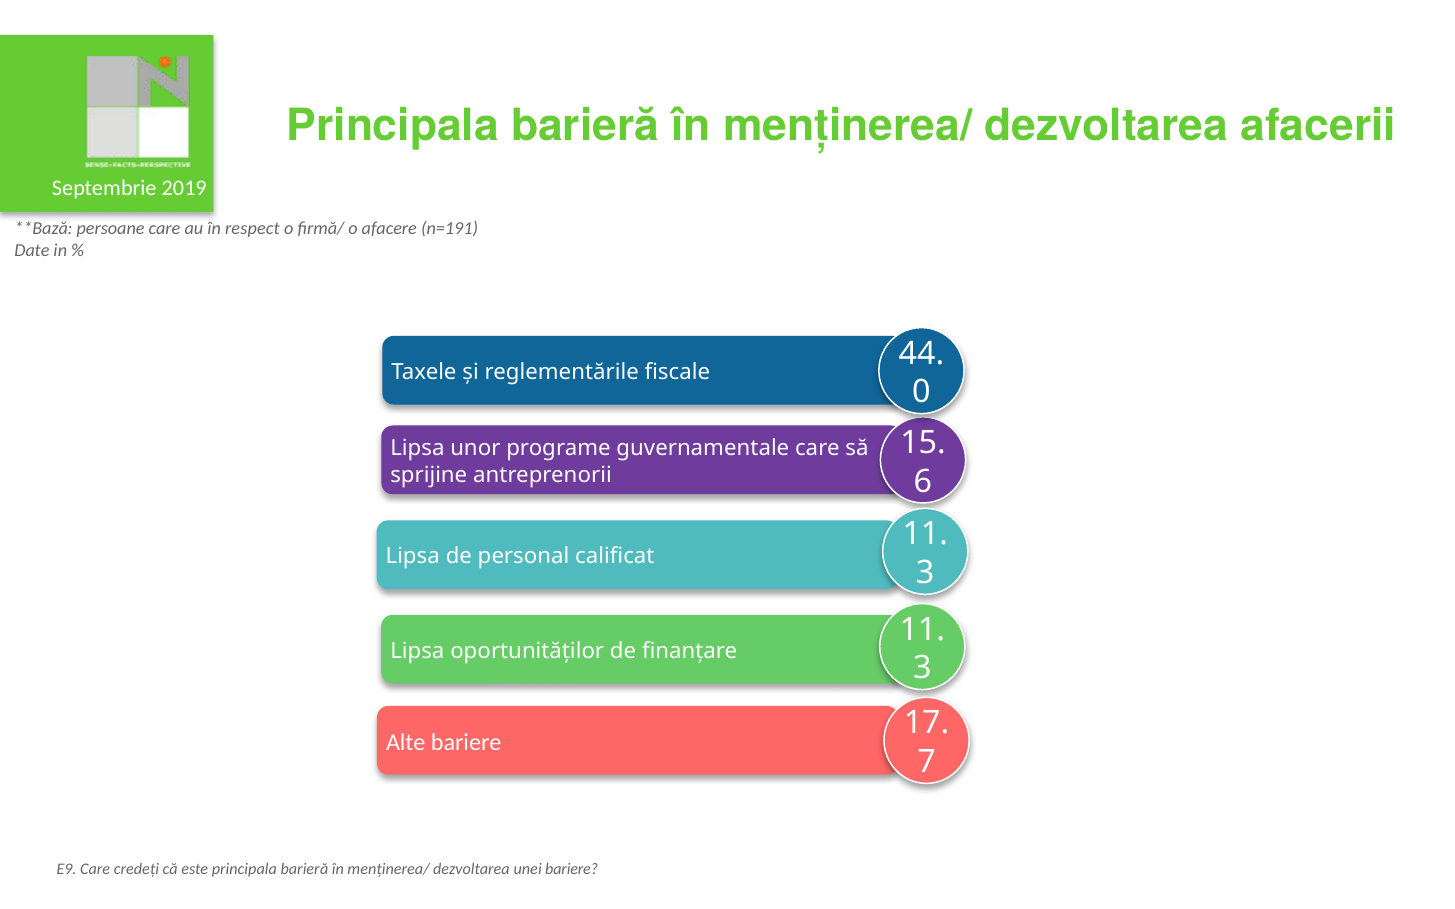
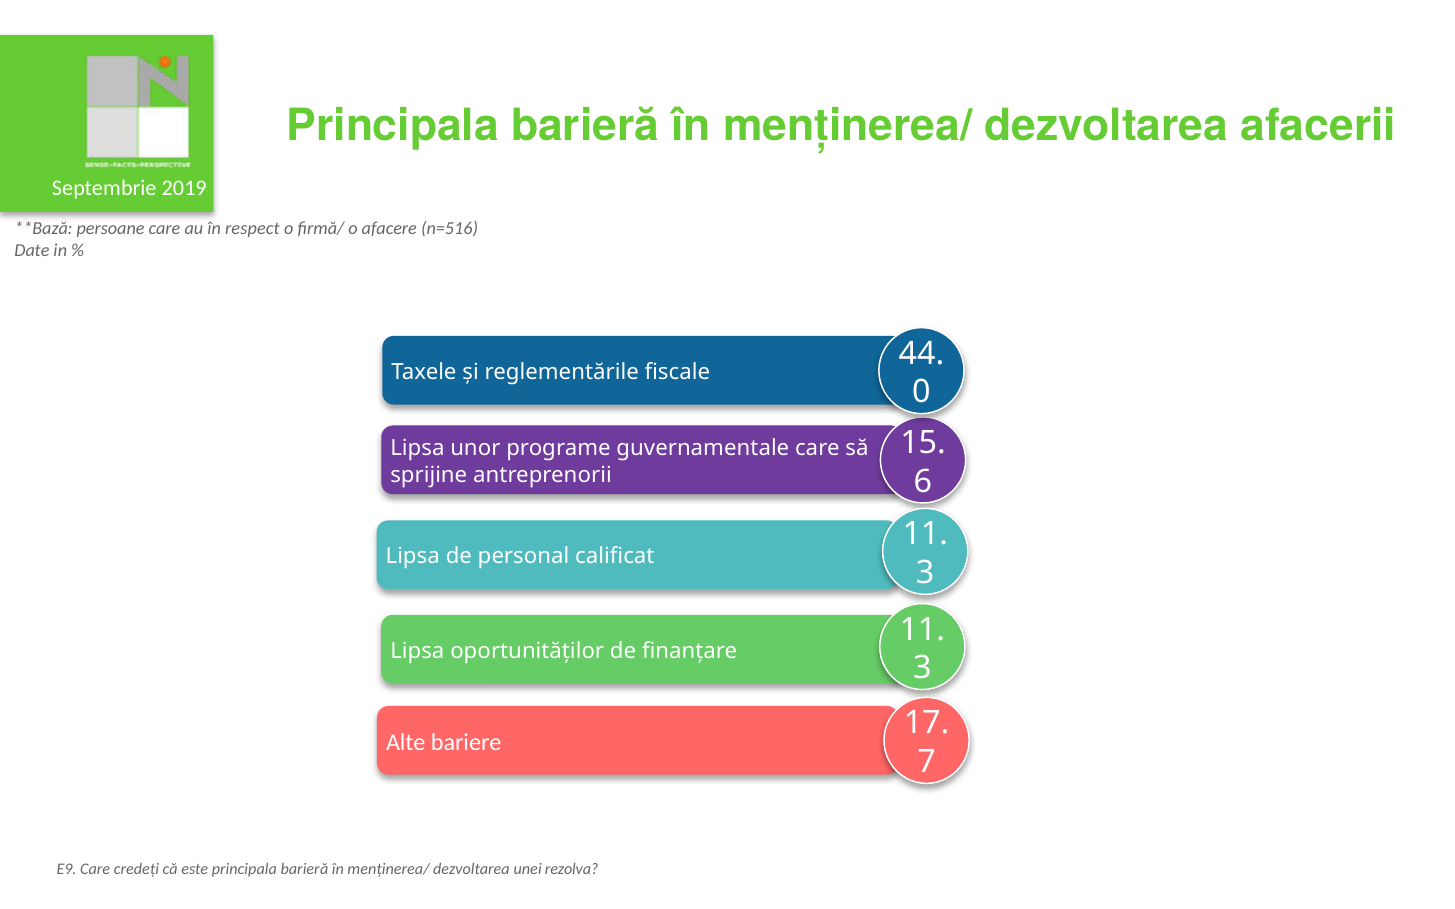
n=191: n=191 -> n=516 (450, 229)
unei bariere: bariere -> rezolva (572, 870)
